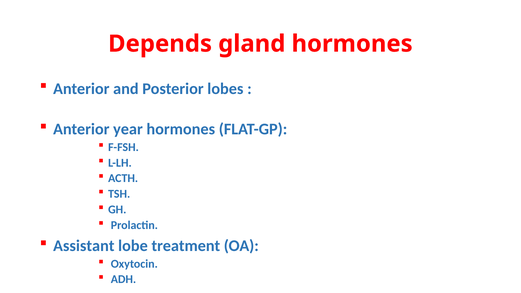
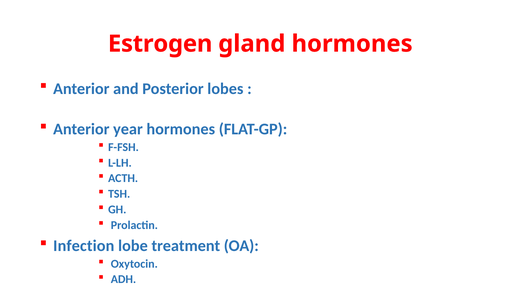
Depends: Depends -> Estrogen (160, 44)
Assistant: Assistant -> Infection (84, 246)
